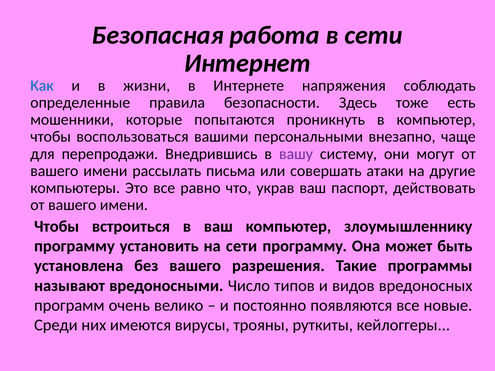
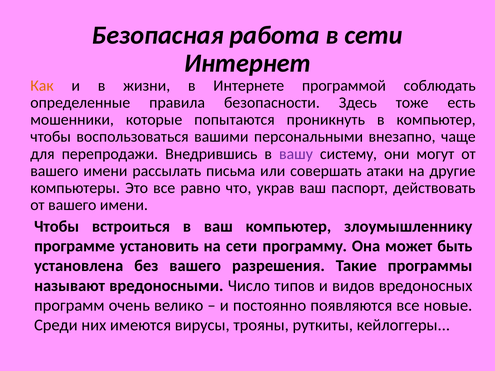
Как colour: blue -> orange (42, 86)
напряжения: напряжения -> программой (344, 86)
программу: программу -> программе (74, 246)
